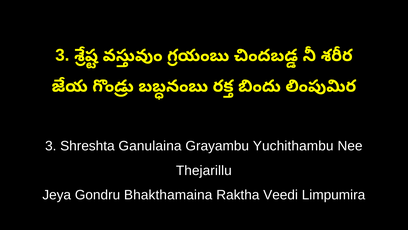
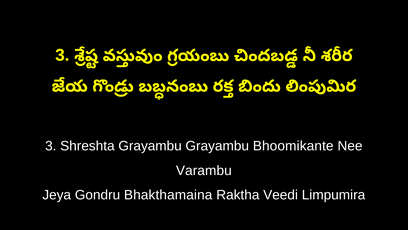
Shreshta Ganulaina: Ganulaina -> Grayambu (150, 146)
Yuchithambu: Yuchithambu -> Bhoomikante (293, 146)
Thejarillu: Thejarillu -> Varambu (204, 170)
